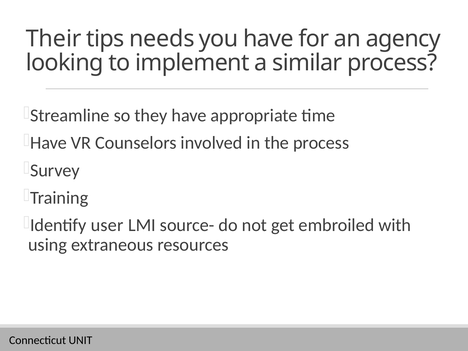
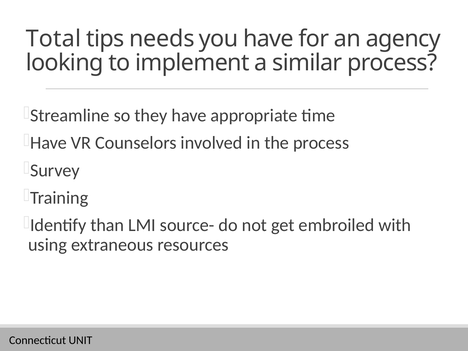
Their: Their -> Total (54, 39)
user: user -> than (107, 225)
